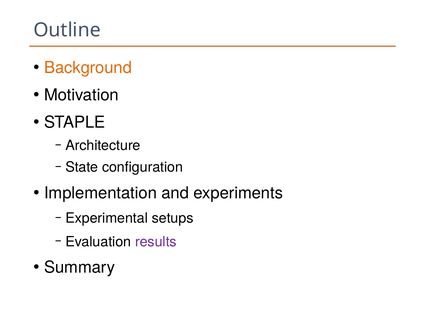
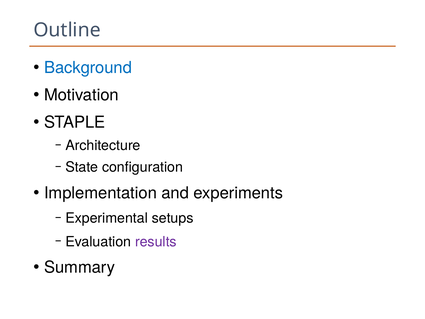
Background colour: orange -> blue (88, 68)
